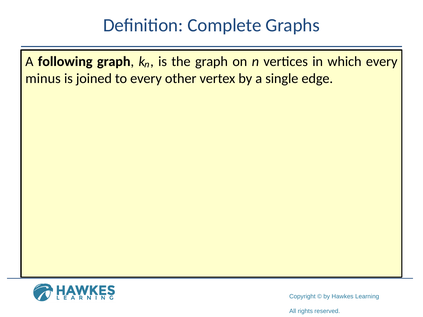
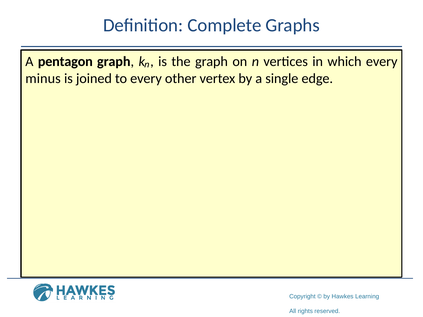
following: following -> pentagon (65, 62)
